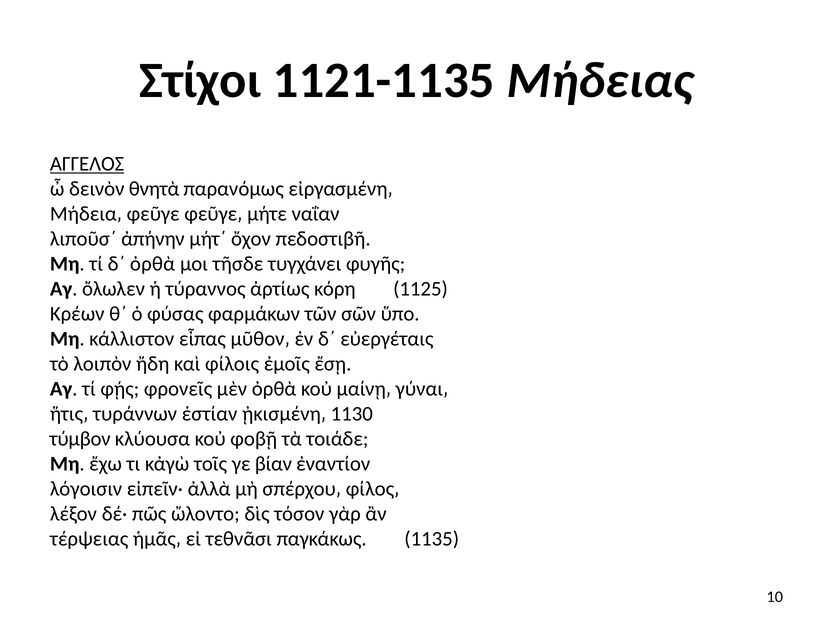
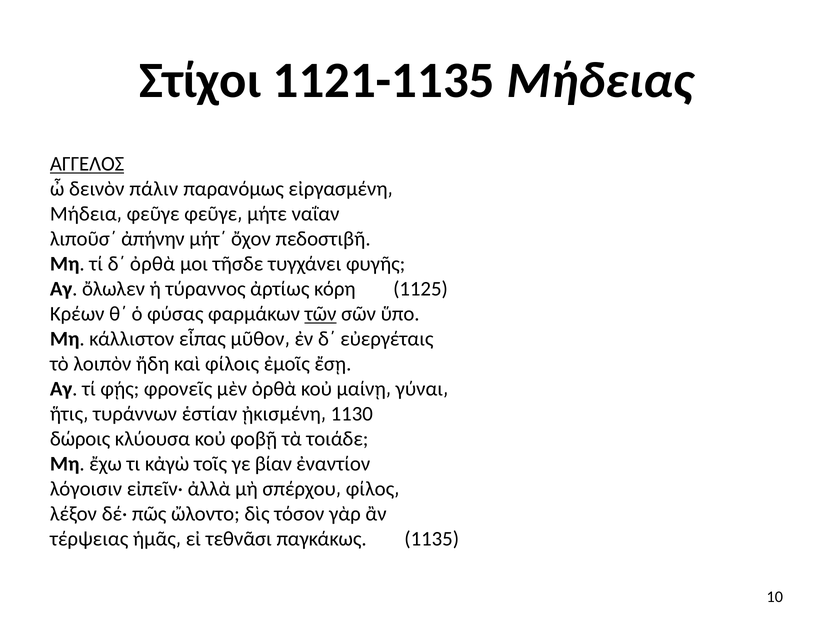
θνητὰ: θνητὰ -> πάλιν (154, 189)
τῶν underline: none -> present (321, 314)
τύμβον: τύμβον -> δώροις (80, 439)
